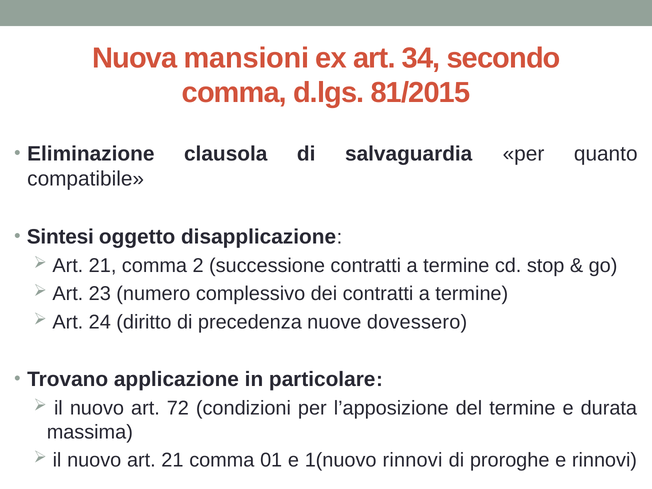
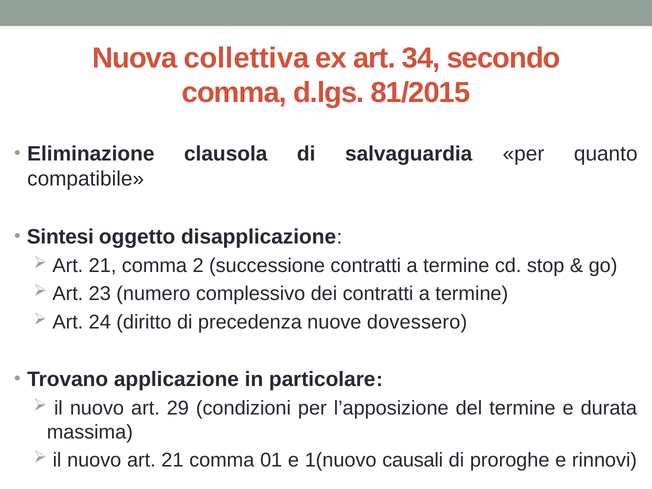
mansioni: mansioni -> collettiva (246, 58)
72: 72 -> 29 (178, 408)
1(nuovo rinnovi: rinnovi -> causali (413, 460)
